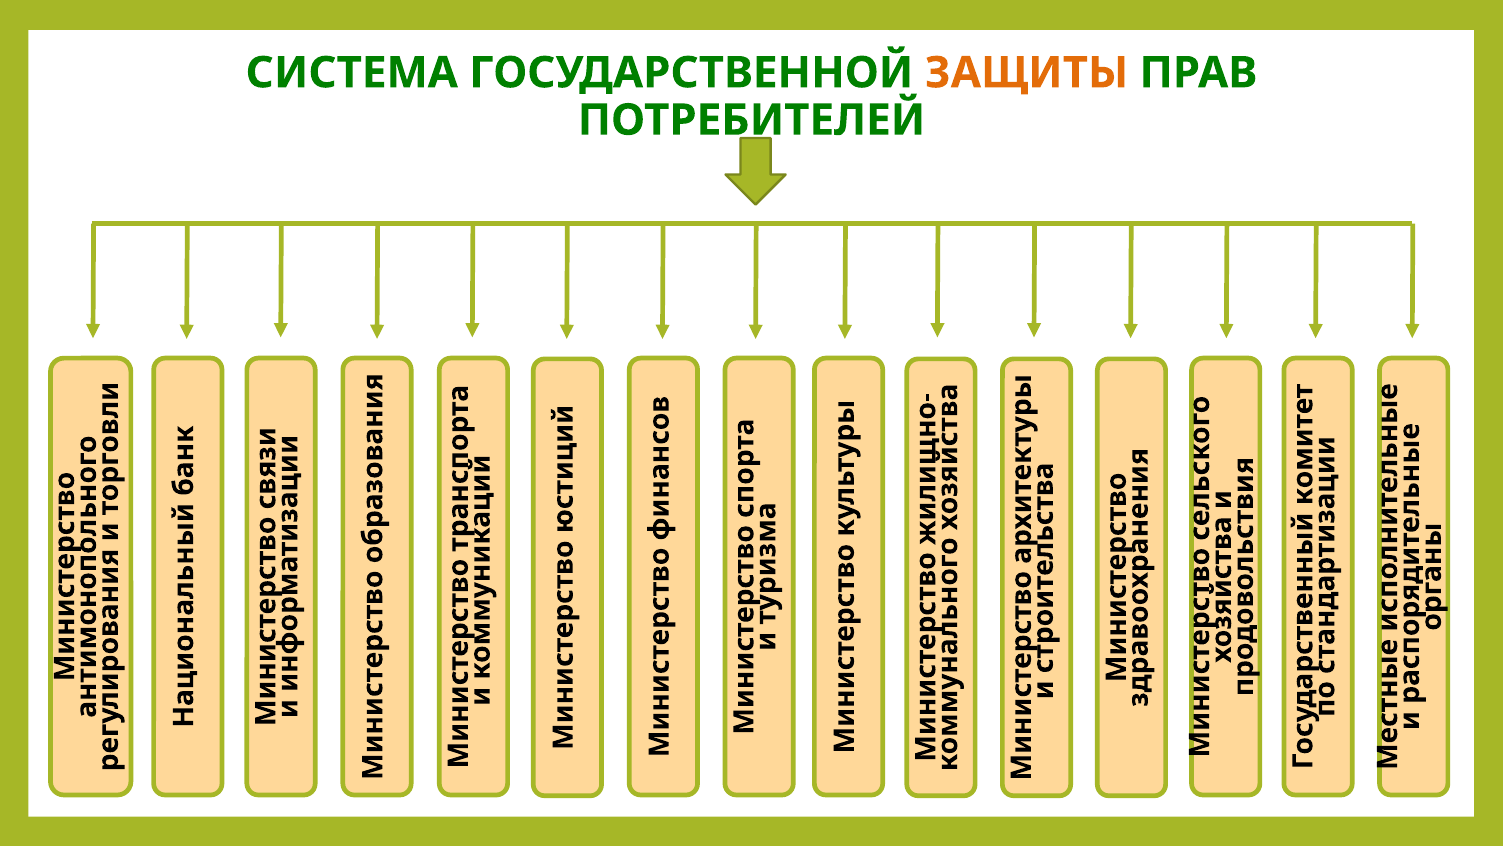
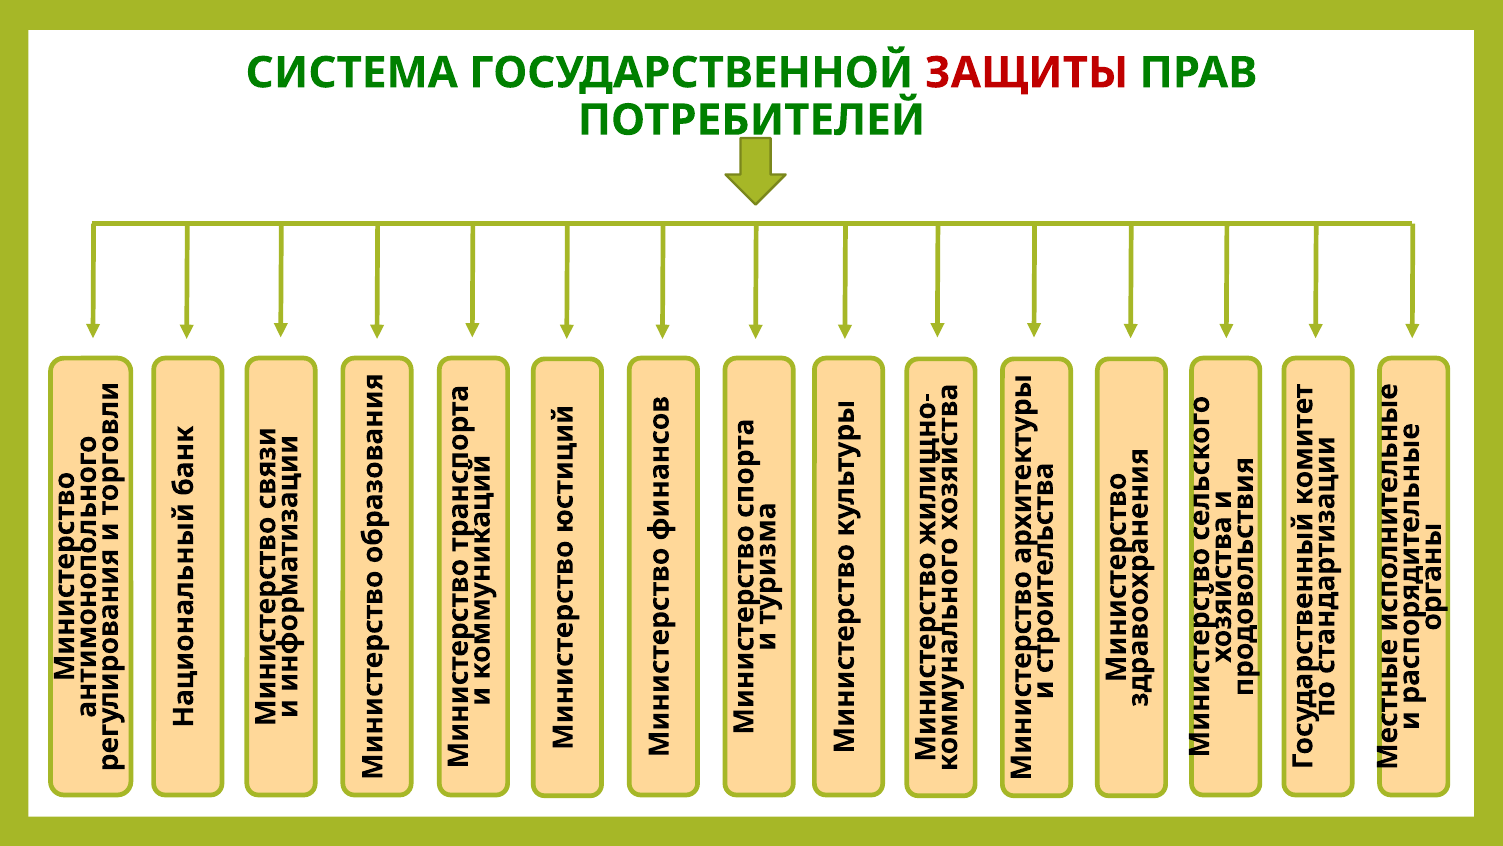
ЗАЩИТЫ colour: orange -> red (1027, 73)
